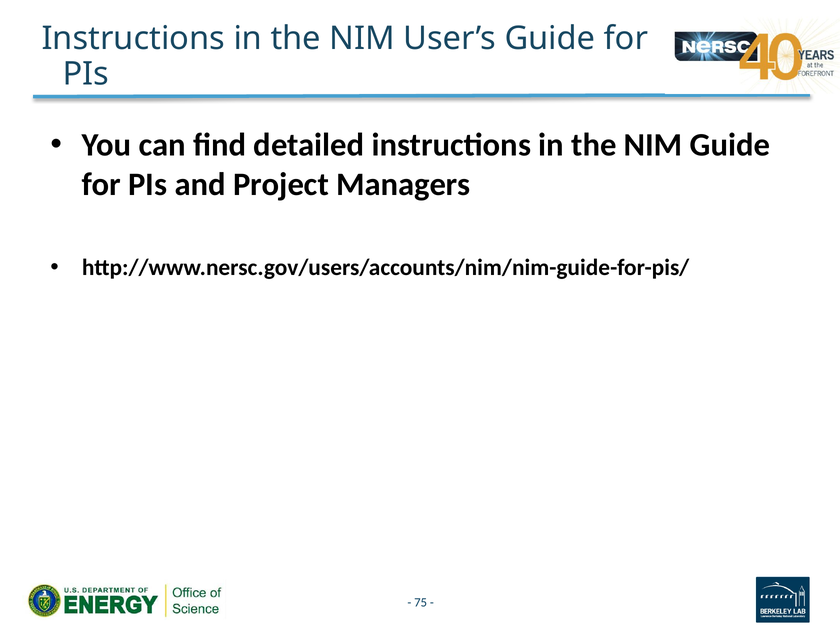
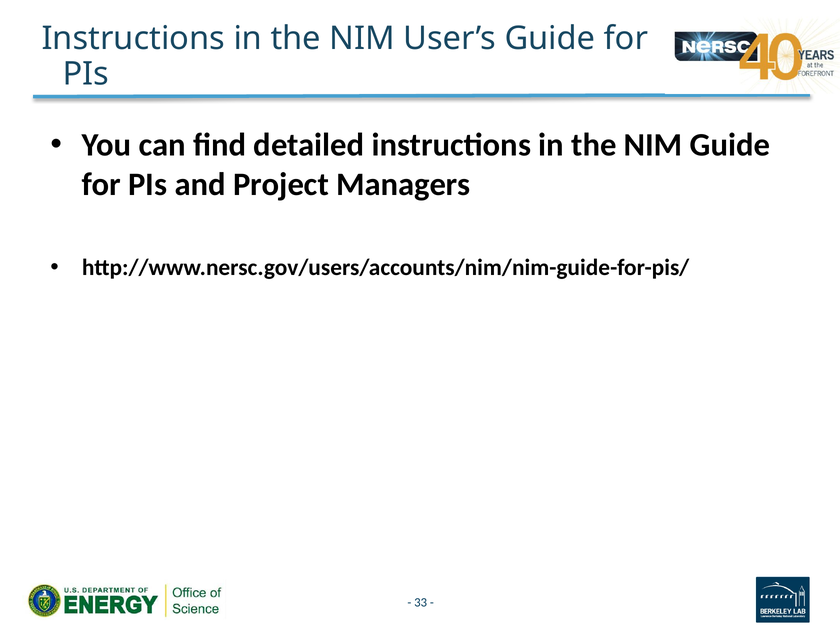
75: 75 -> 33 (421, 602)
